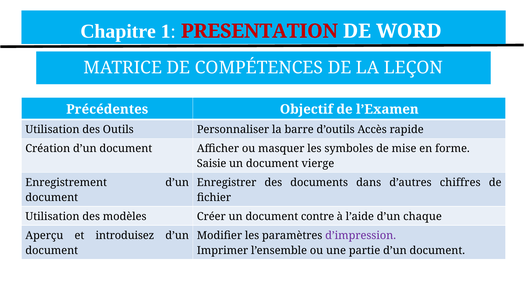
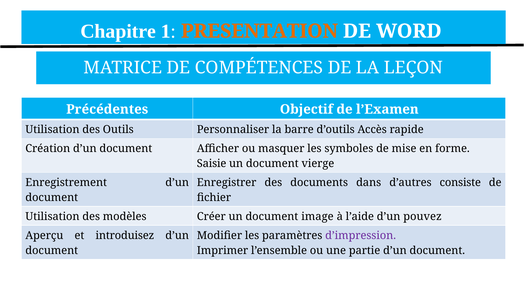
PRESENTATION colour: red -> orange (260, 31)
chiffres: chiffres -> consiste (460, 183)
contre: contre -> image (317, 217)
chaque: chaque -> pouvez (422, 217)
